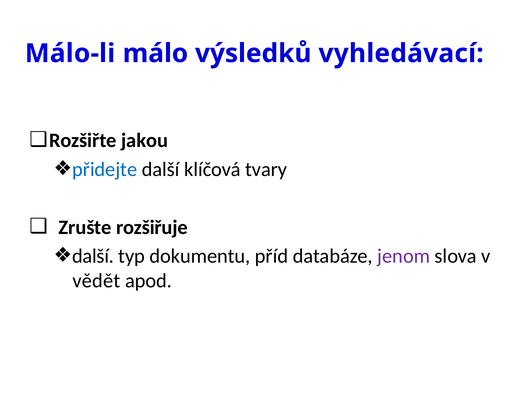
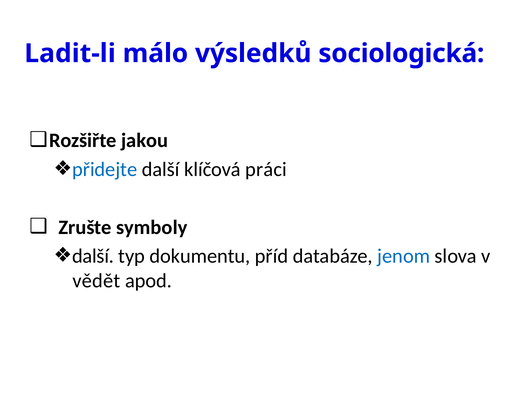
Málo-li: Málo-li -> Ladit-li (70, 53)
vyhledávací: vyhledávací -> sociologická (401, 53)
tvary: tvary -> práci (266, 169)
rozšiřuje: rozšiřuje -> symboly (152, 227)
jenom colour: purple -> blue (404, 256)
